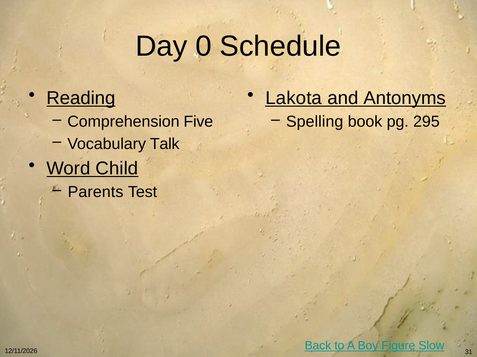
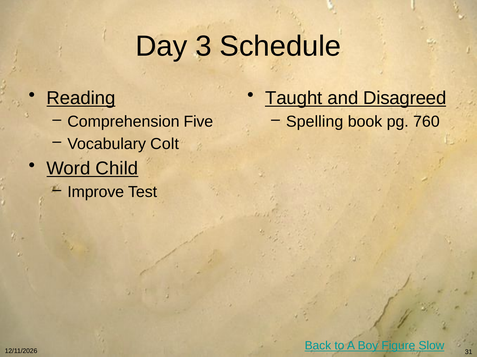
0: 0 -> 3 (203, 46)
Lakota: Lakota -> Taught (294, 98)
Antonyms: Antonyms -> Disagreed (405, 98)
295: 295 -> 760 (426, 122)
Talk: Talk -> Colt (165, 144)
Parents: Parents -> Improve (96, 192)
